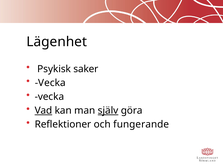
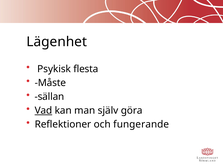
saker: saker -> flesta (86, 69)
Vecka: Vecka -> Måste (50, 83)
vecka: vecka -> sällan (49, 97)
själv underline: present -> none (108, 111)
